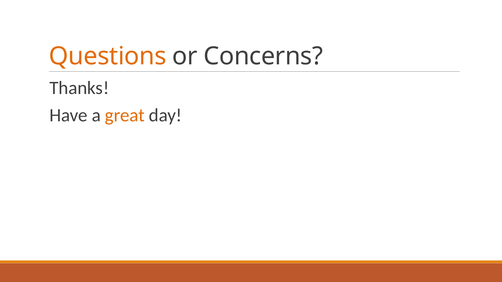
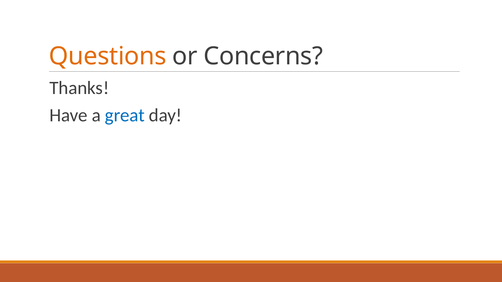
great colour: orange -> blue (125, 116)
